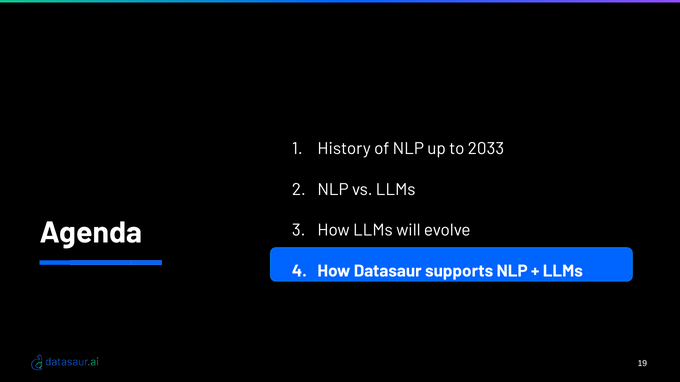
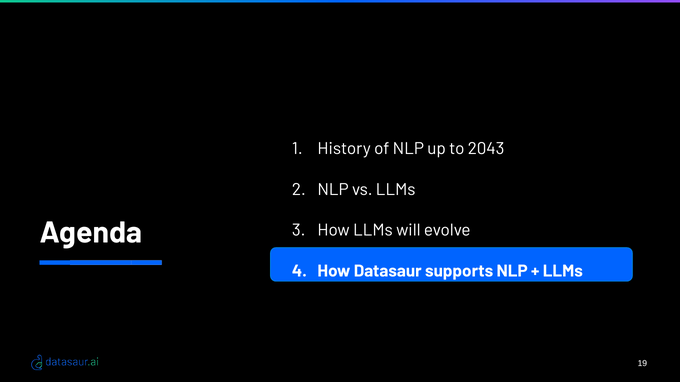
2033: 2033 -> 2043 (486, 149)
